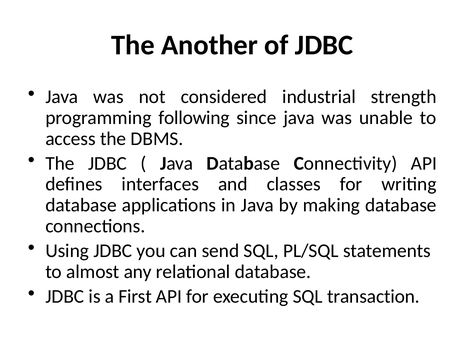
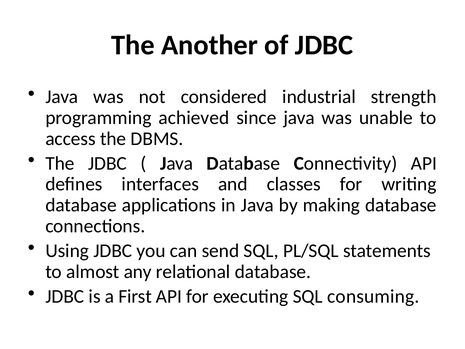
following: following -> achieved (194, 118)
transaction: transaction -> consuming (373, 296)
